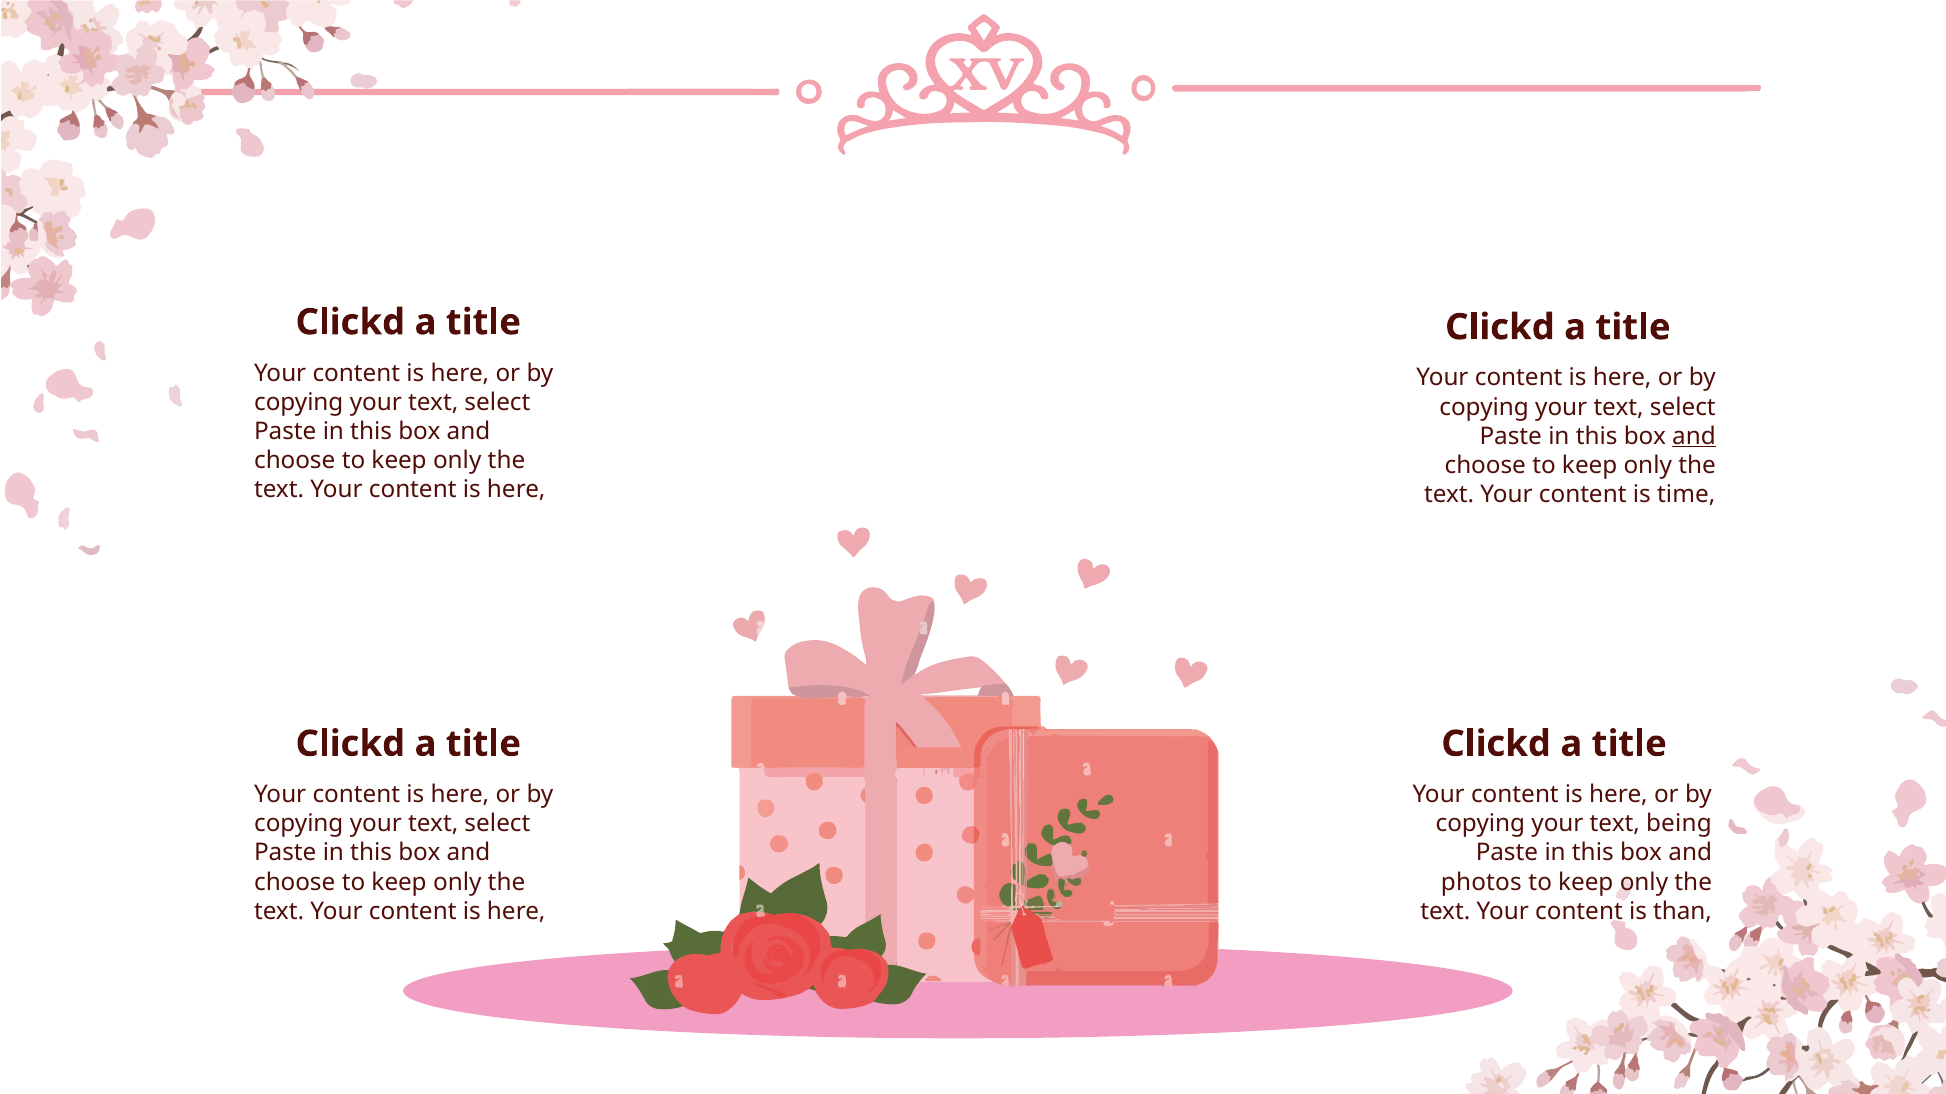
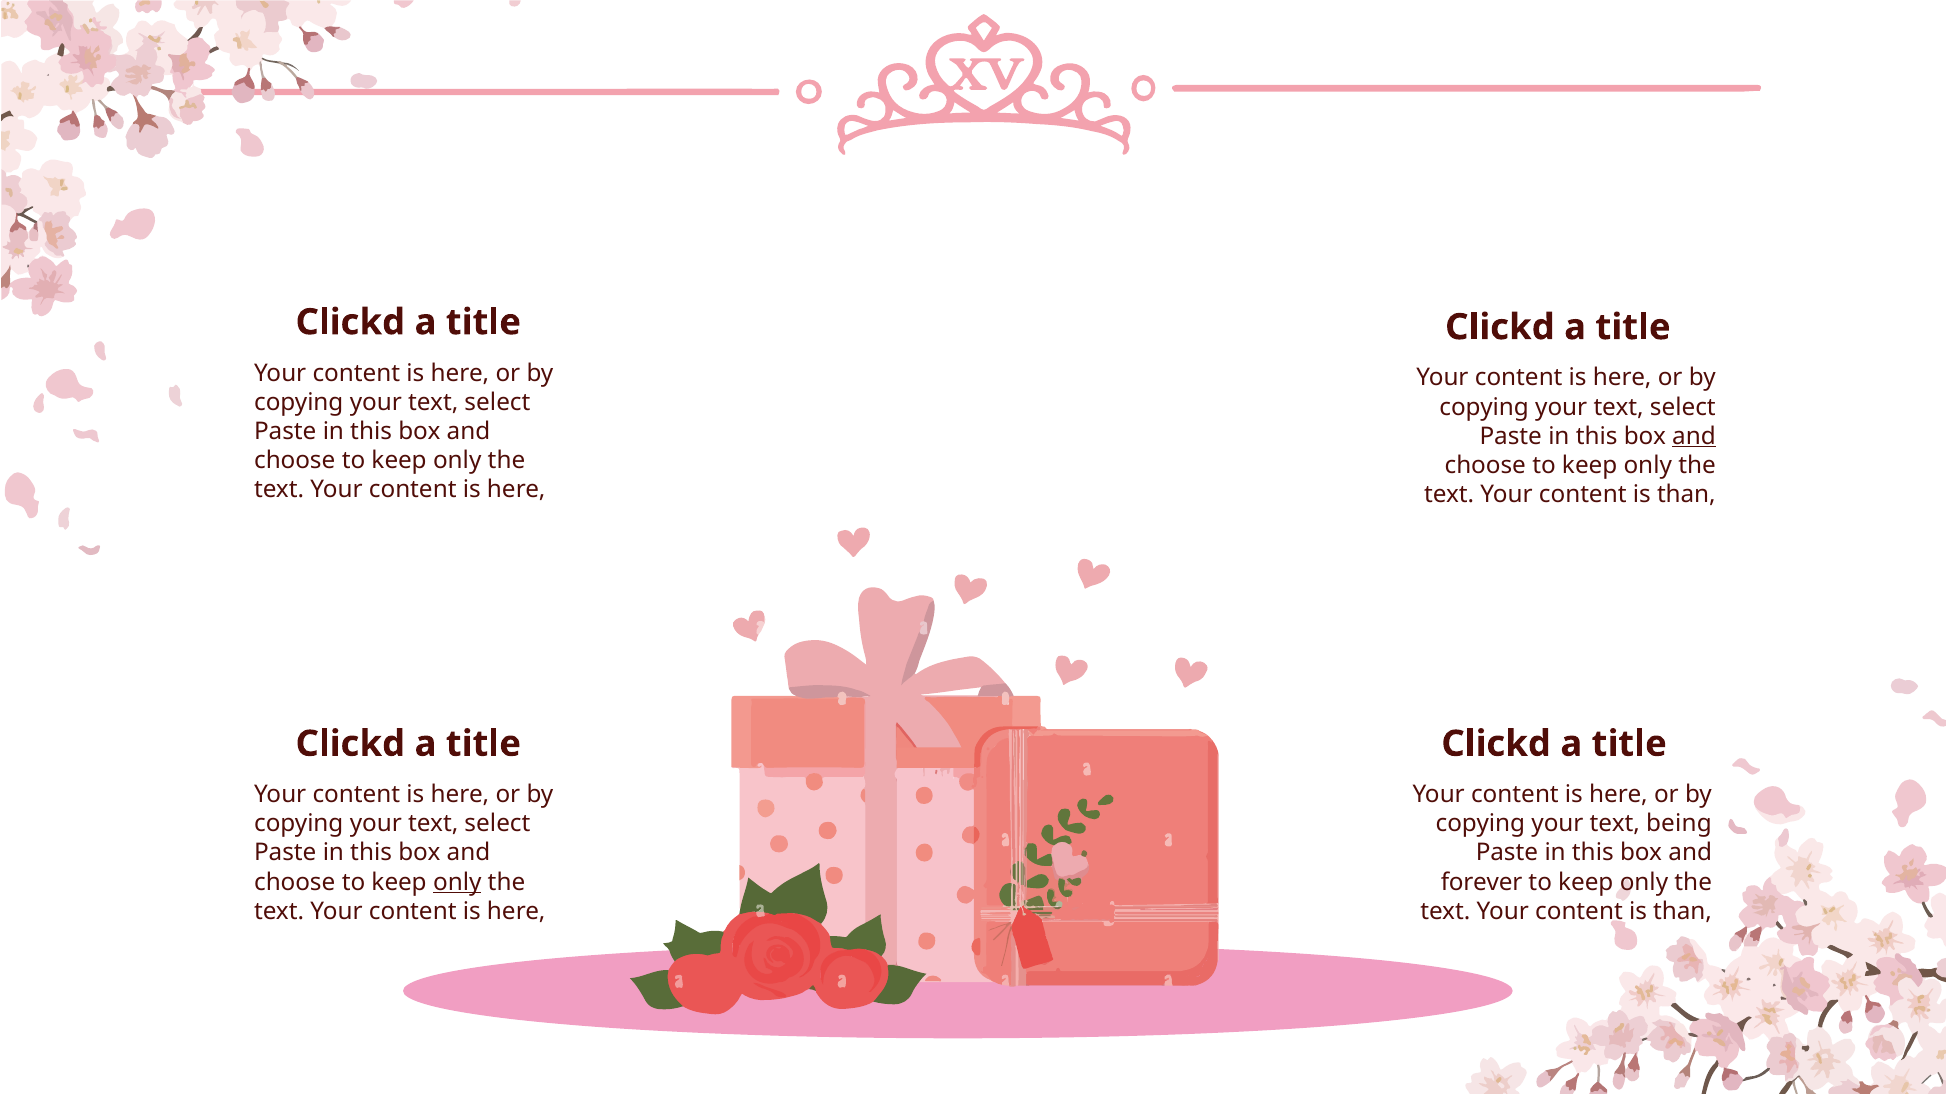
time: time -> than (1686, 495)
only underline: none -> present (457, 883)
photos: photos -> forever (1482, 883)
